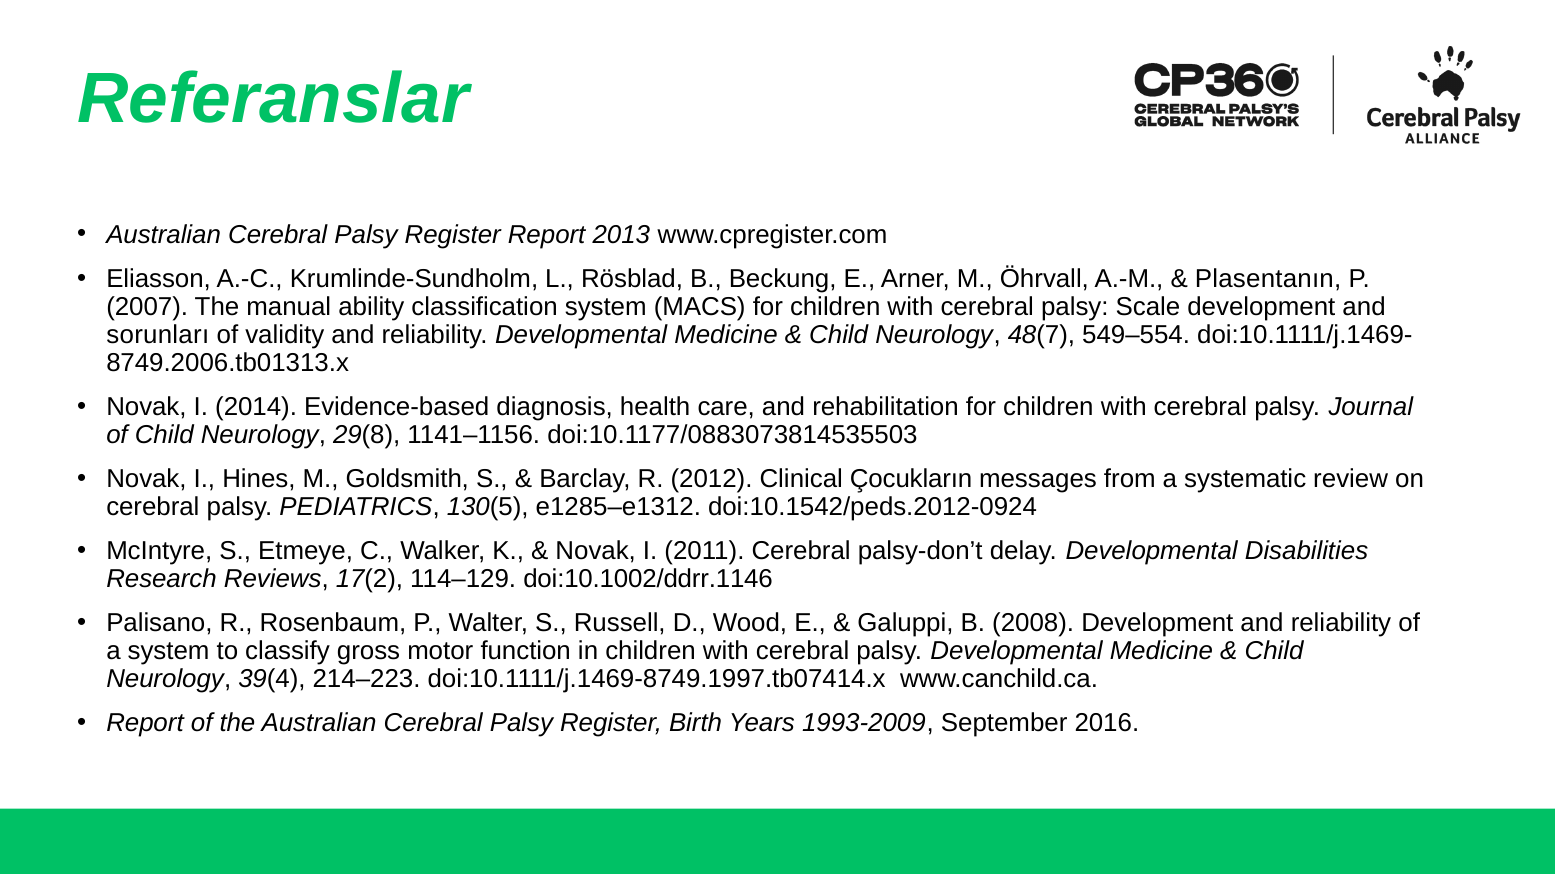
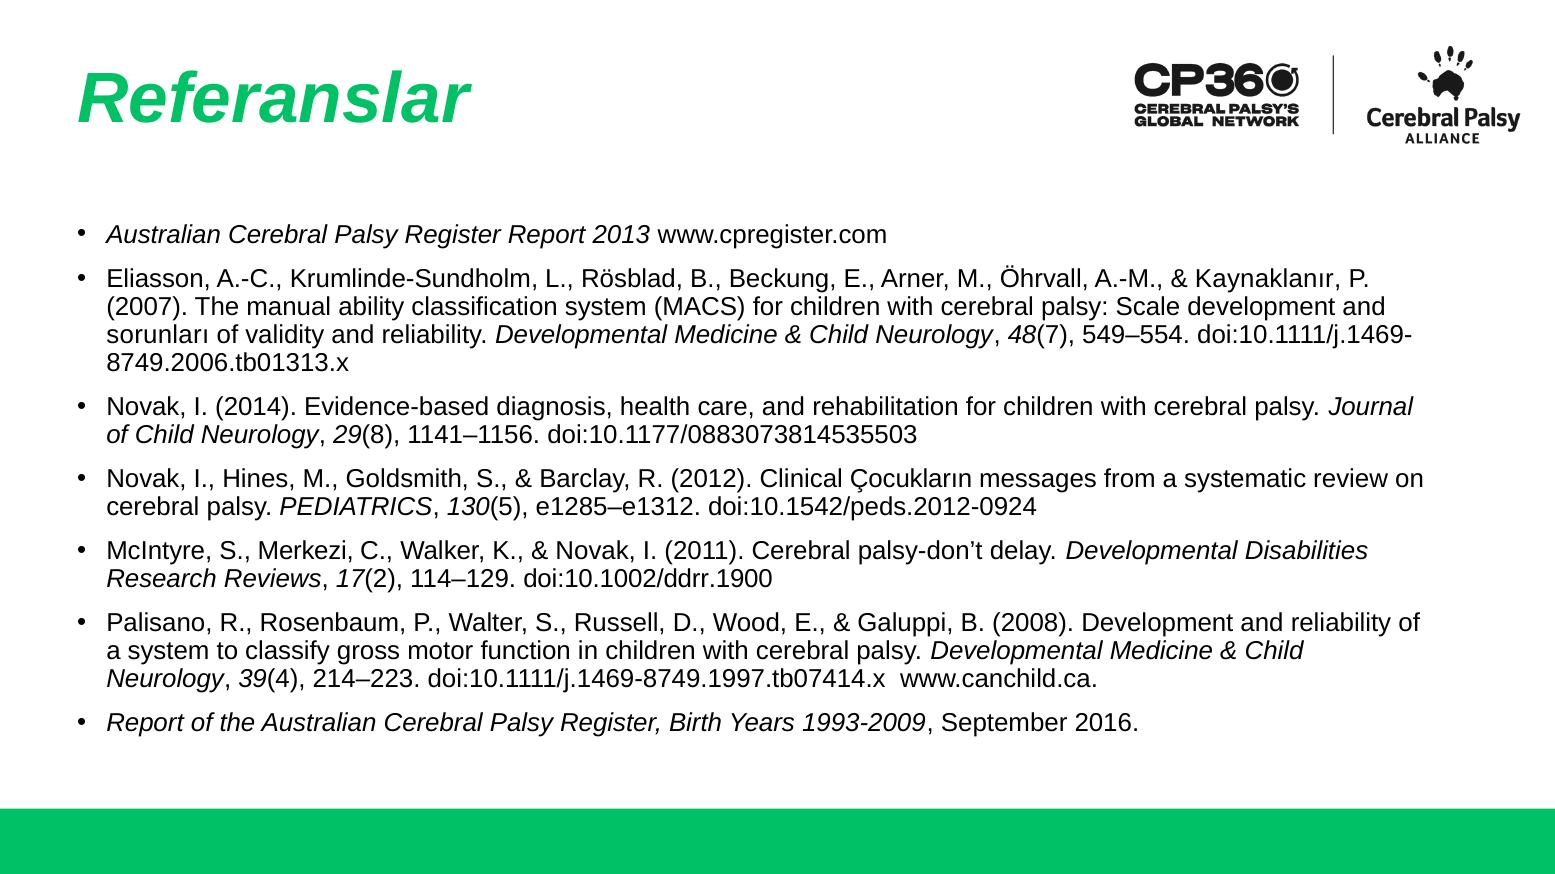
Plasentanın: Plasentanın -> Kaynaklanır (1268, 279)
Etmeye: Etmeye -> Merkezi (306, 551)
doi:10.1002/ddrr.1146: doi:10.1002/ddrr.1146 -> doi:10.1002/ddrr.1900 (648, 579)
